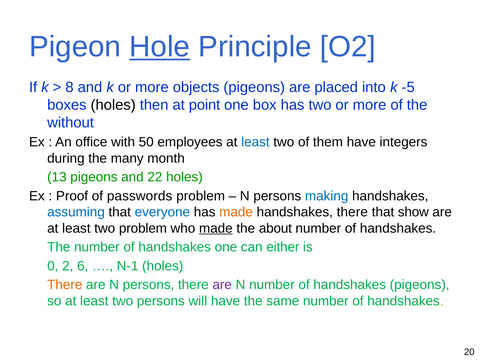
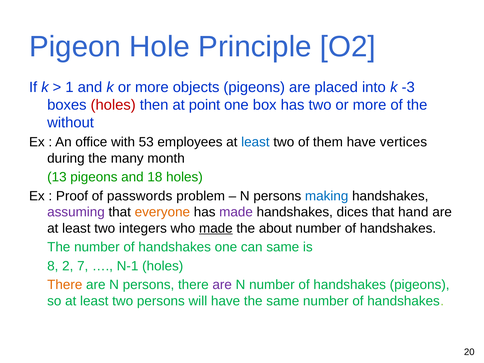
Hole underline: present -> none (160, 47)
8: 8 -> 1 (69, 87)
-5: -5 -> -3 (408, 87)
holes colour: black -> red (113, 105)
50: 50 -> 53 (146, 142)
integers: integers -> vertices (403, 142)
22: 22 -> 18 (155, 177)
assuming colour: blue -> purple (76, 212)
everyone colour: blue -> orange (162, 212)
made colour: orange -> purple (236, 212)
handshakes there: there -> dices (352, 212)
show: show -> hand (413, 212)
two problem: problem -> integers (143, 228)
can either: either -> same (283, 247)
0: 0 -> 8 (53, 266)
6: 6 -> 7 (83, 266)
